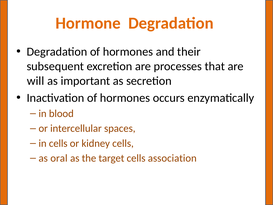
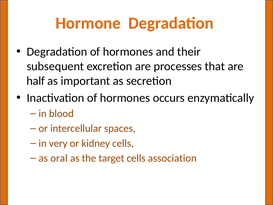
will: will -> half (36, 81)
in cells: cells -> very (58, 143)
